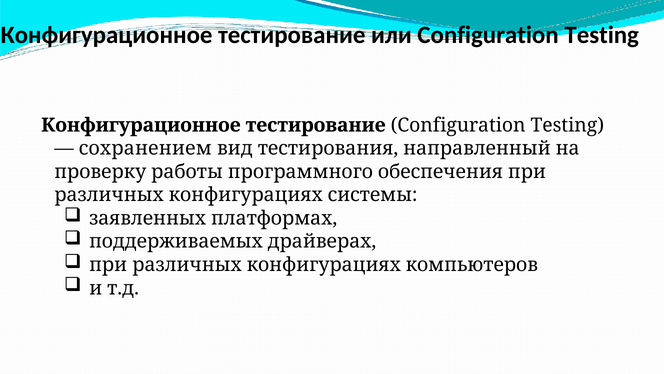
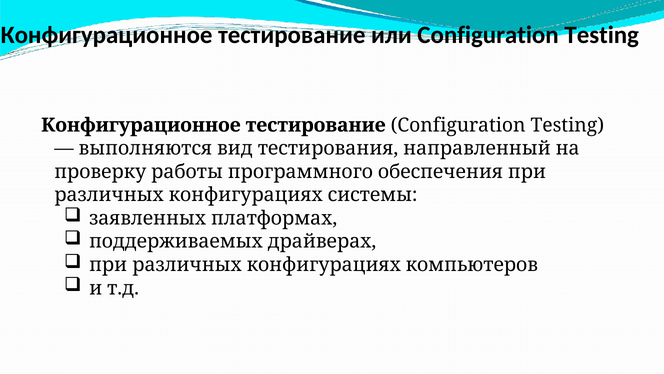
сохранением: сохранением -> выполняются (145, 148)
